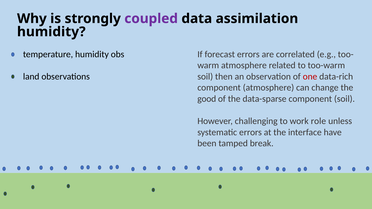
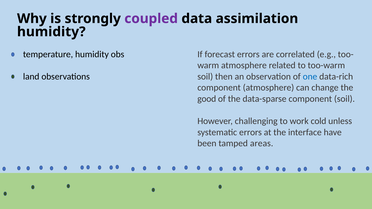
one colour: red -> blue (310, 77)
role: role -> cold (319, 121)
break: break -> areas (262, 144)
